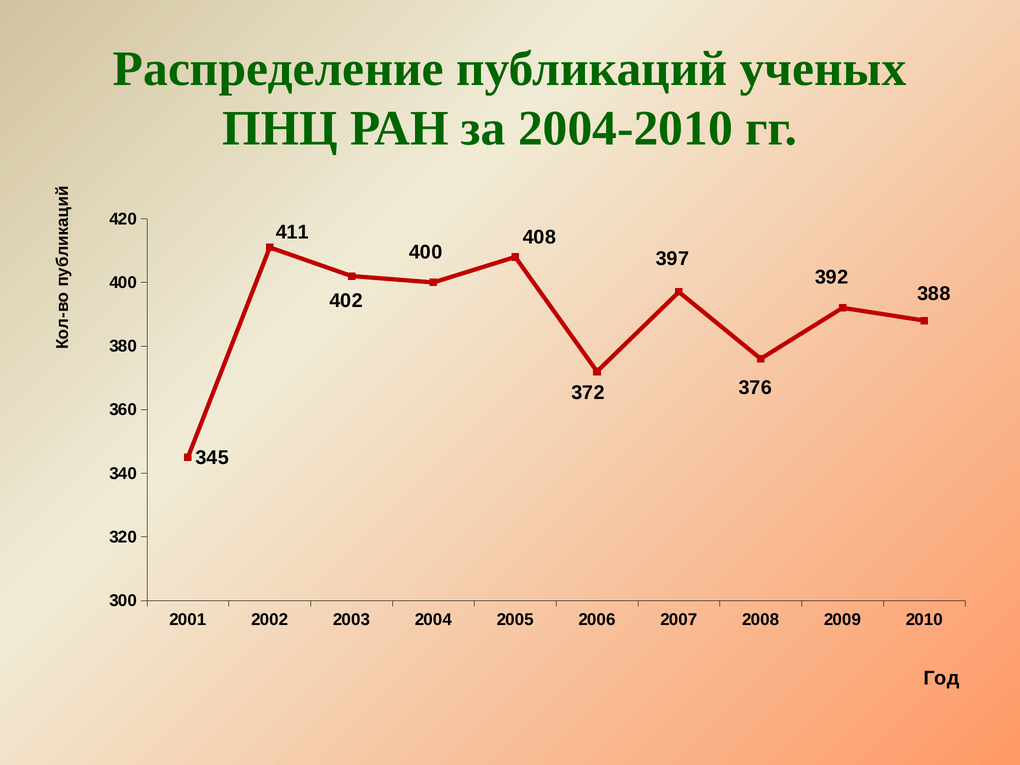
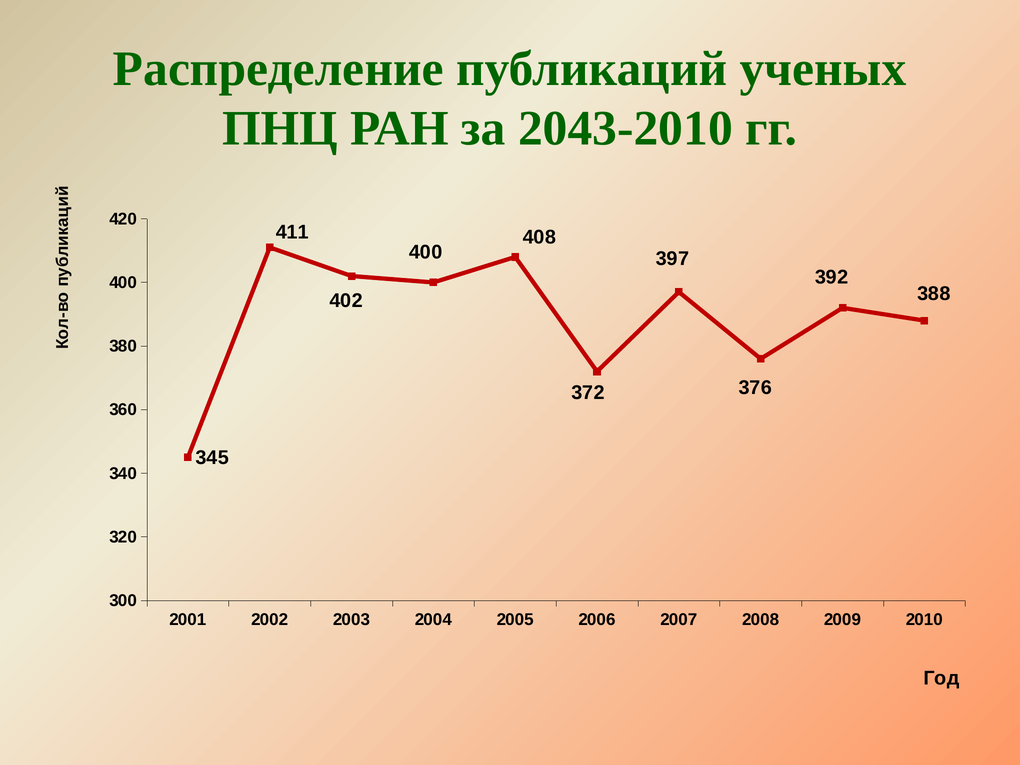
2004-2010: 2004-2010 -> 2043-2010 (625, 128)
